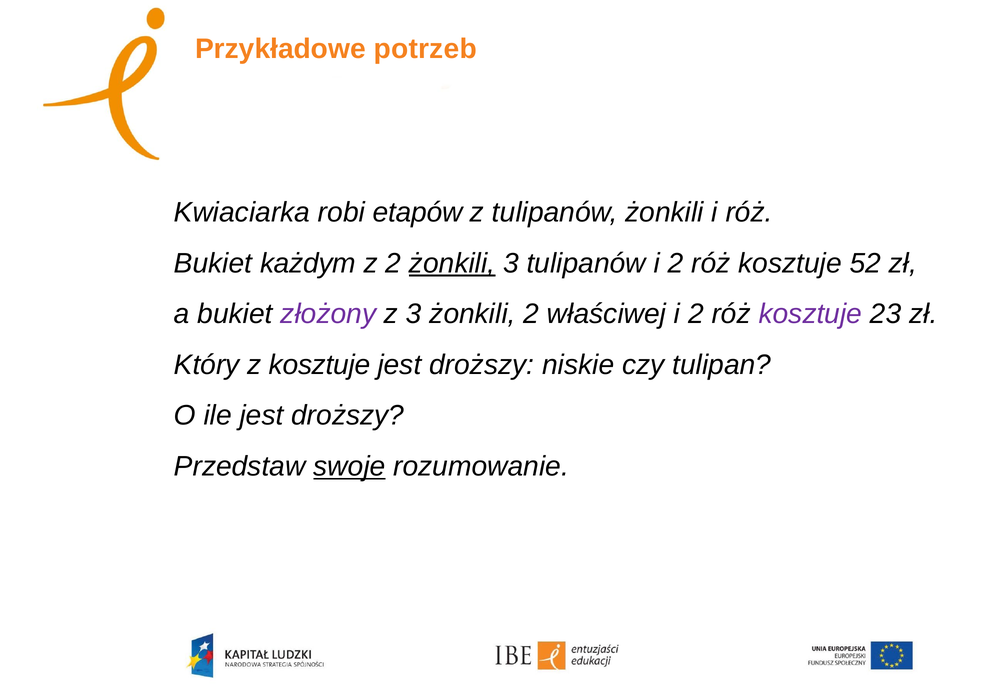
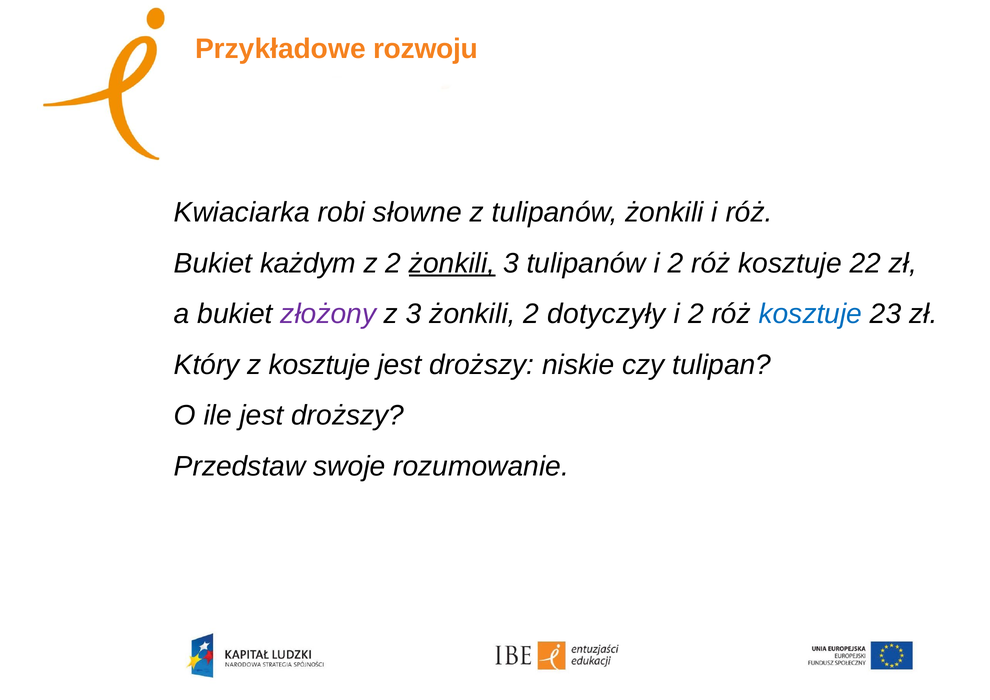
potrzeb: potrzeb -> rozwoju (426, 49)
etapów: etapów -> słowne (417, 213)
52: 52 -> 22 (865, 263)
właściwej: właściwej -> dotyczyły (606, 314)
kosztuje colour: purple -> blue (810, 314)
swoje underline: present -> none (349, 466)
